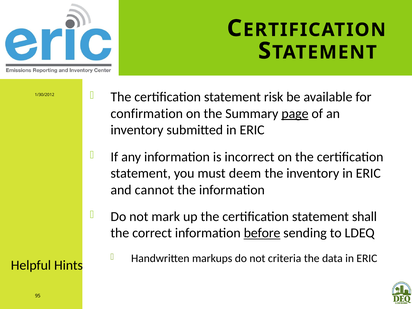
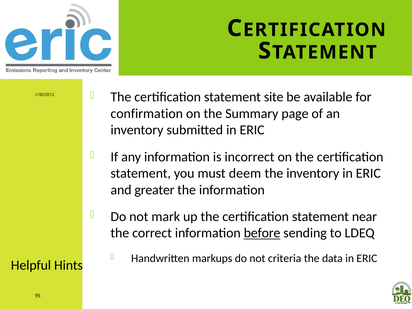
risk: risk -> site (274, 97)
page underline: present -> none (295, 114)
cannot: cannot -> greater (154, 190)
shall: shall -> near (364, 217)
